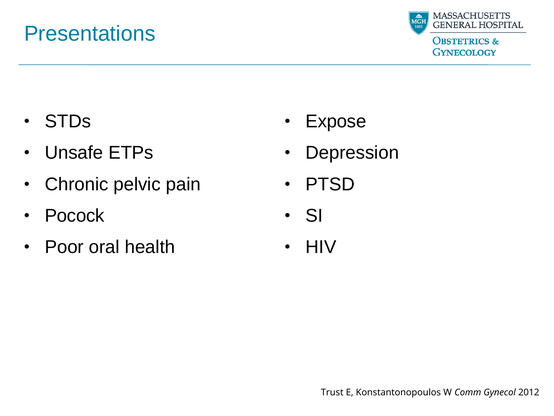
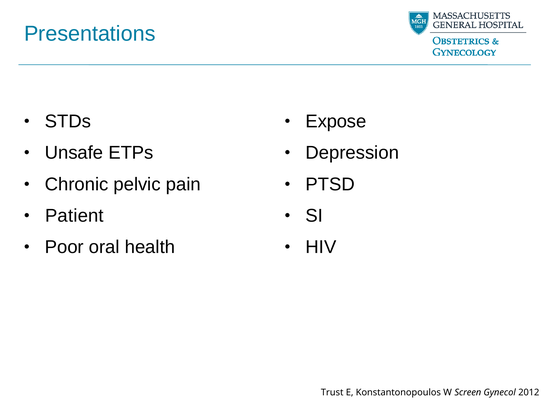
Pocock: Pocock -> Patient (74, 215)
Comm: Comm -> Screen (468, 392)
